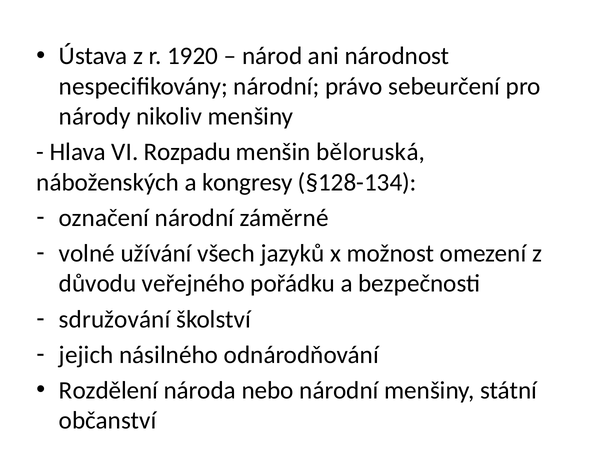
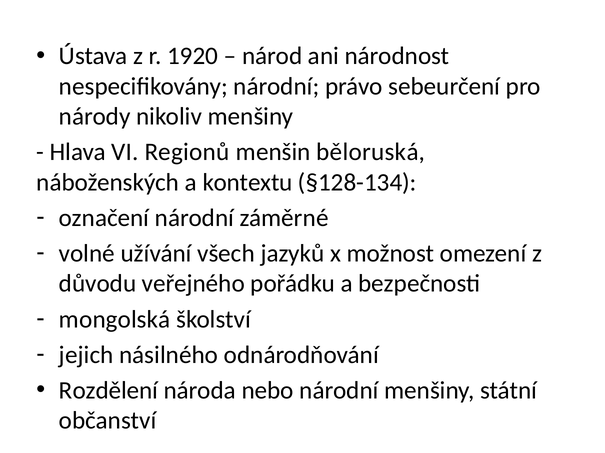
Rozpadu: Rozpadu -> Regionů (187, 152)
kongresy: kongresy -> kontextu (248, 183)
sdružování: sdružování -> mongolská (115, 320)
